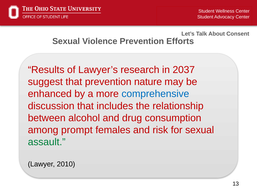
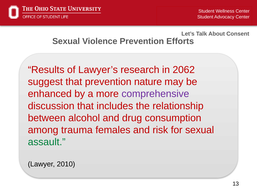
2037: 2037 -> 2062 (184, 70)
comprehensive colour: blue -> purple (155, 94)
prompt: prompt -> trauma (77, 130)
